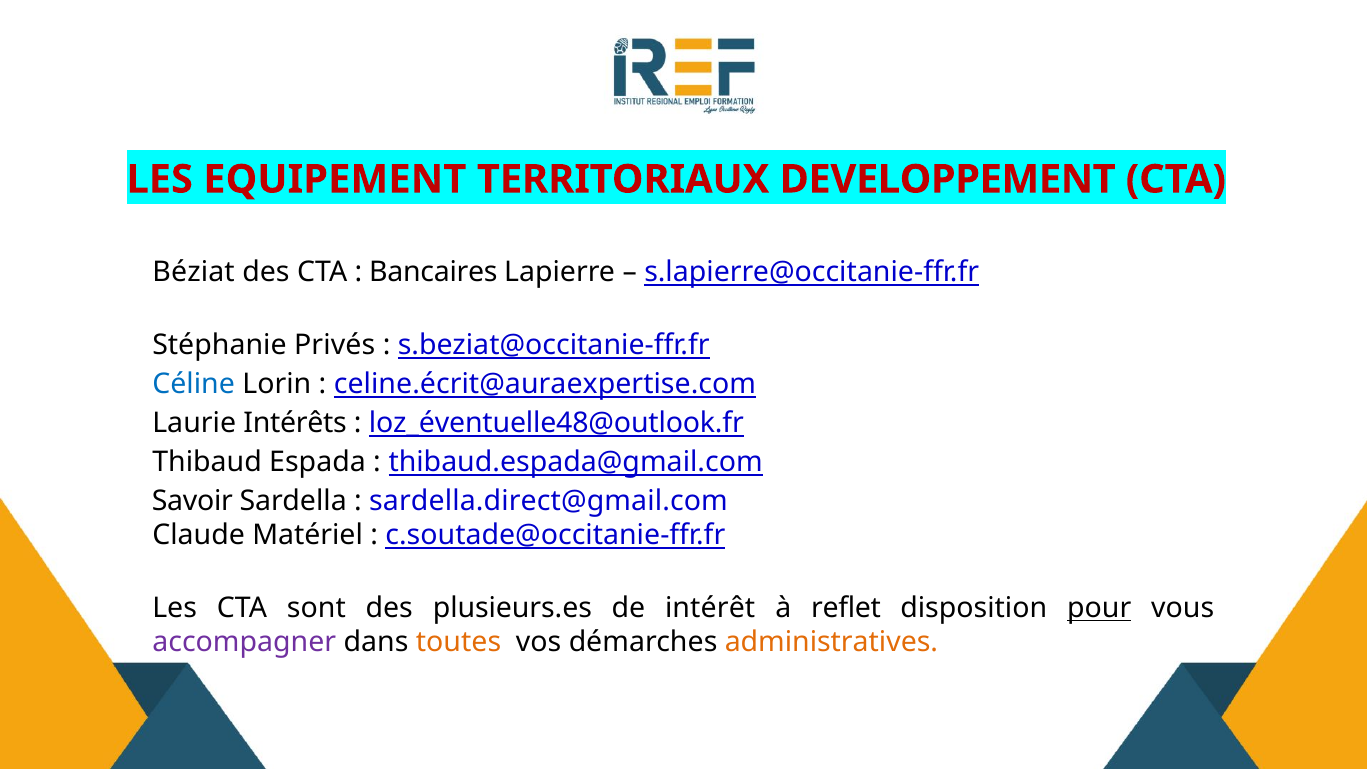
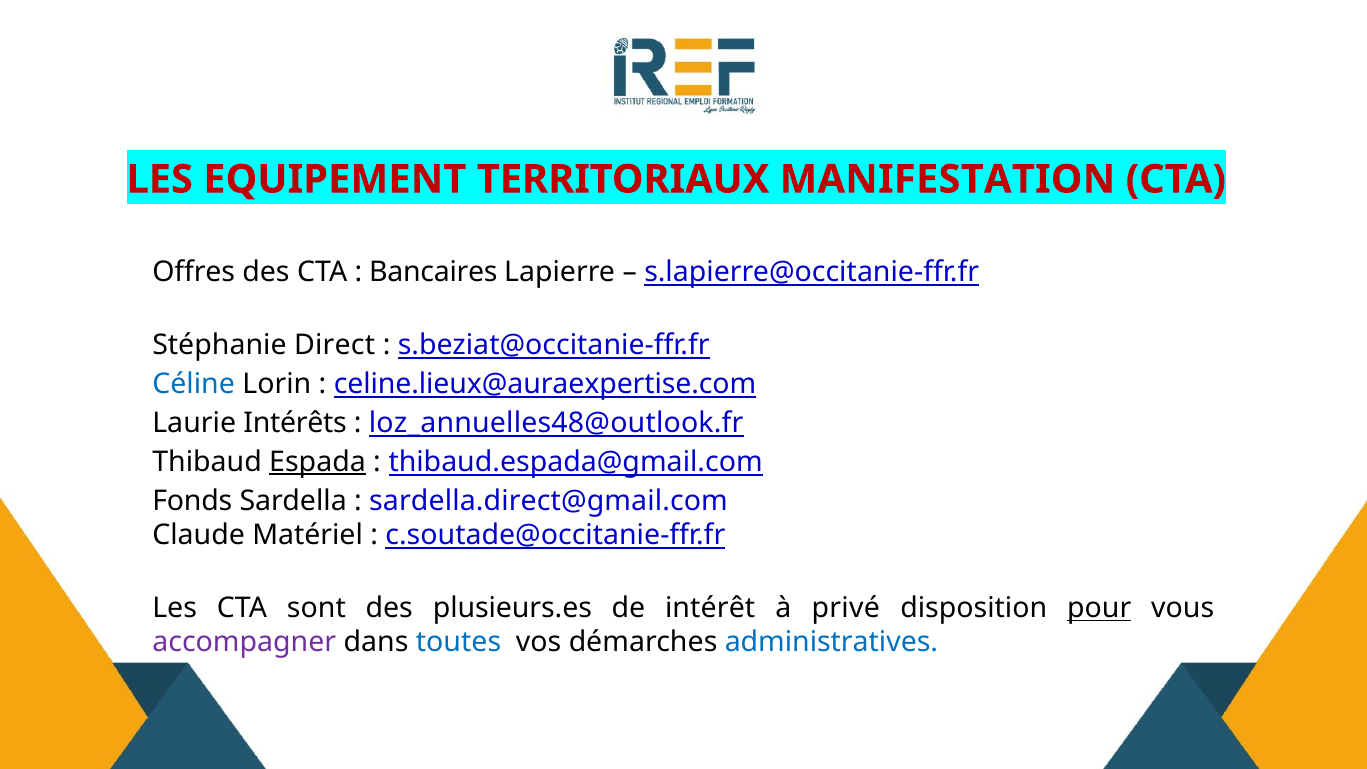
DEVELOPPEMENT: DEVELOPPEMENT -> MANIFESTATION (947, 179)
Béziat: Béziat -> Offres (194, 272)
Privés: Privés -> Direct (335, 345)
celine.écrit@auraexpertise.com: celine.écrit@auraexpertise.com -> celine.lieux@auraexpertise.com (545, 384)
loz_éventuelle48@outlook.fr: loz_éventuelle48@outlook.fr -> loz_annuelles48@outlook.fr (556, 423)
Espada underline: none -> present (318, 462)
Savoir: Savoir -> Fonds (192, 501)
reflet: reflet -> privé (846, 608)
toutes colour: orange -> blue (459, 643)
administratives colour: orange -> blue (831, 643)
